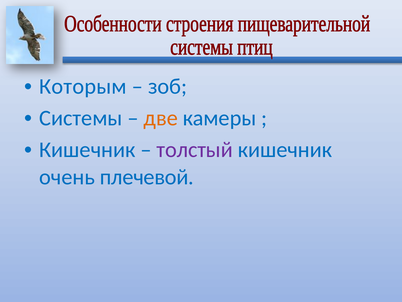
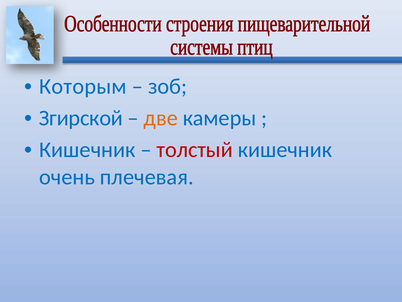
Системы: Системы -> Згирской (81, 118)
толстый colour: purple -> red (195, 150)
плечевой: плечевой -> плечевая (147, 177)
